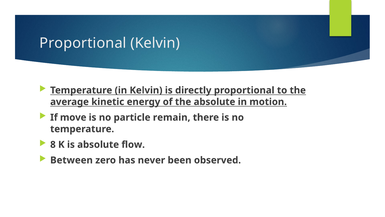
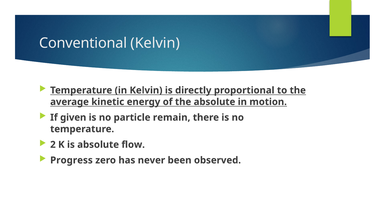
Proportional: Proportional -> Conventional (83, 43)
move: move -> given (73, 117)
8: 8 -> 2 (53, 144)
Between: Between -> Progress (71, 160)
